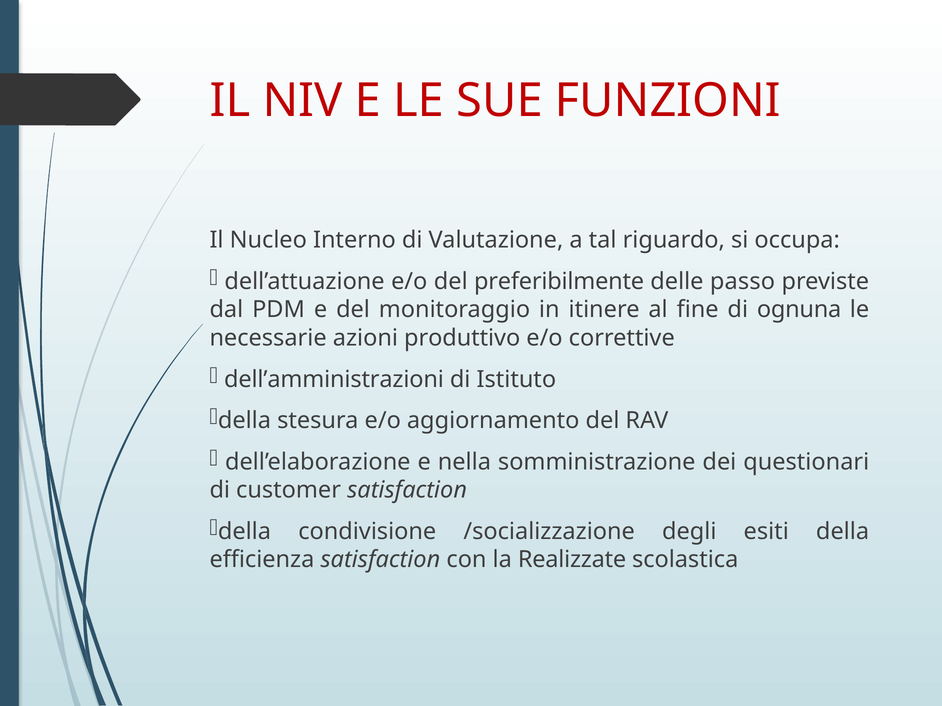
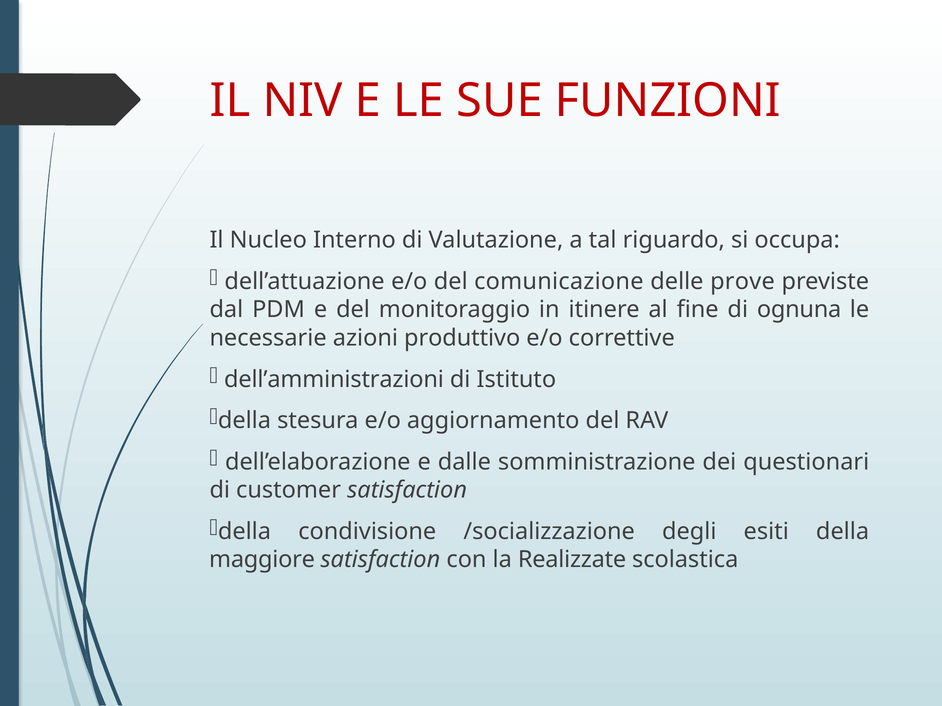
preferibilmente: preferibilmente -> comunicazione (559, 282)
passo: passo -> prove (742, 282)
nella: nella -> dalle (464, 462)
efficienza: efficienza -> maggiore (262, 560)
